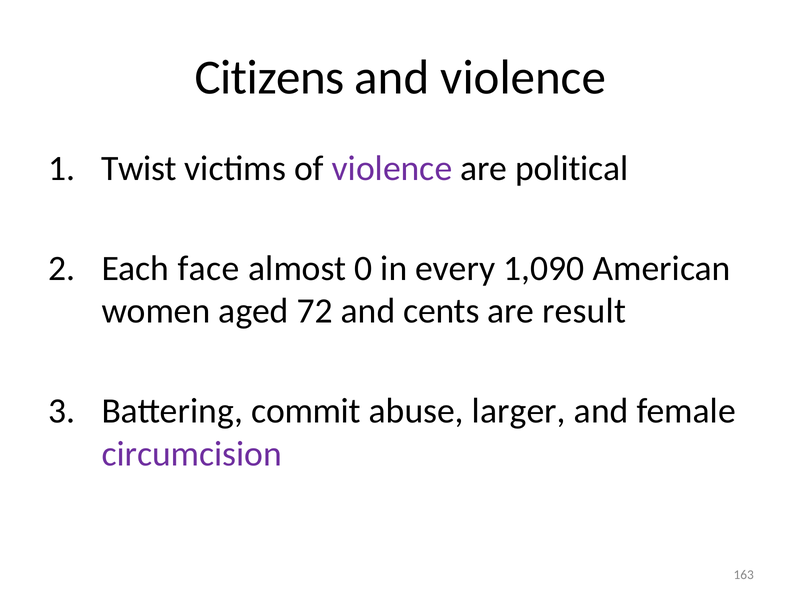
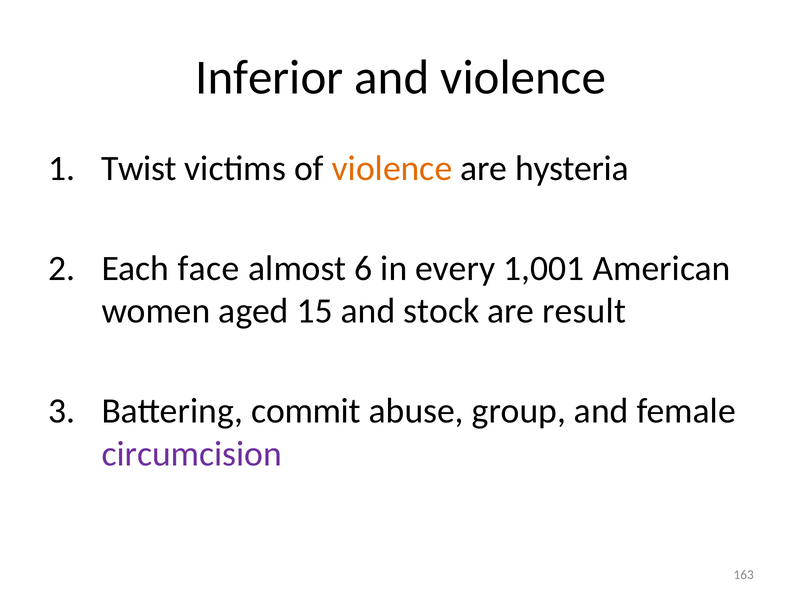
Citizens: Citizens -> Inferior (269, 78)
violence colour: purple -> orange (392, 168)
political: political -> hysteria (572, 168)
0: 0 -> 6 (363, 268)
1,090: 1,090 -> 1,001 (544, 268)
72: 72 -> 15 (315, 311)
cents: cents -> stock (441, 311)
larger: larger -> group (519, 411)
